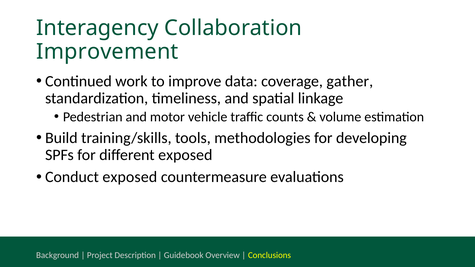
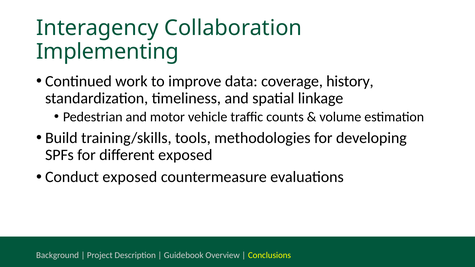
Improvement: Improvement -> Implementing (108, 52)
gather: gather -> history (350, 81)
